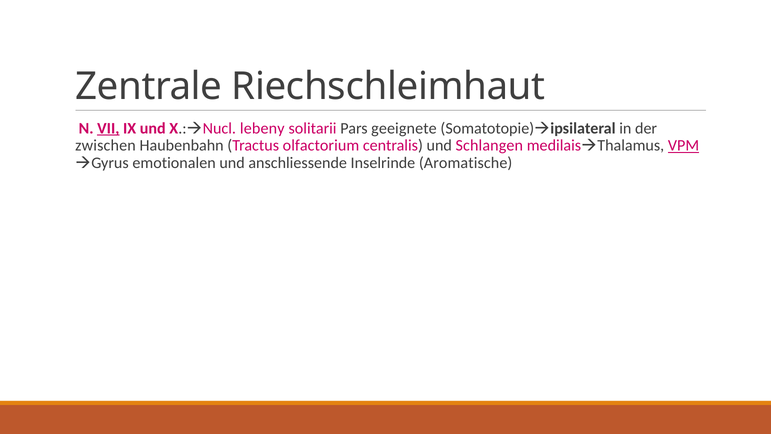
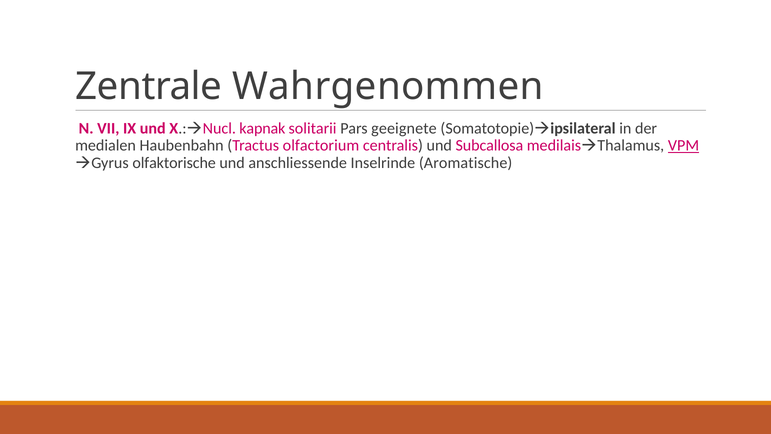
Riechschleimhaut: Riechschleimhaut -> Wahrgenommen (388, 86)
VII underline: present -> none (108, 128)
lebeny: lebeny -> kapnak (262, 128)
zwischen: zwischen -> medialen (106, 146)
Schlangen: Schlangen -> Subcallosa (489, 146)
emotionalen: emotionalen -> olfaktorische (174, 163)
